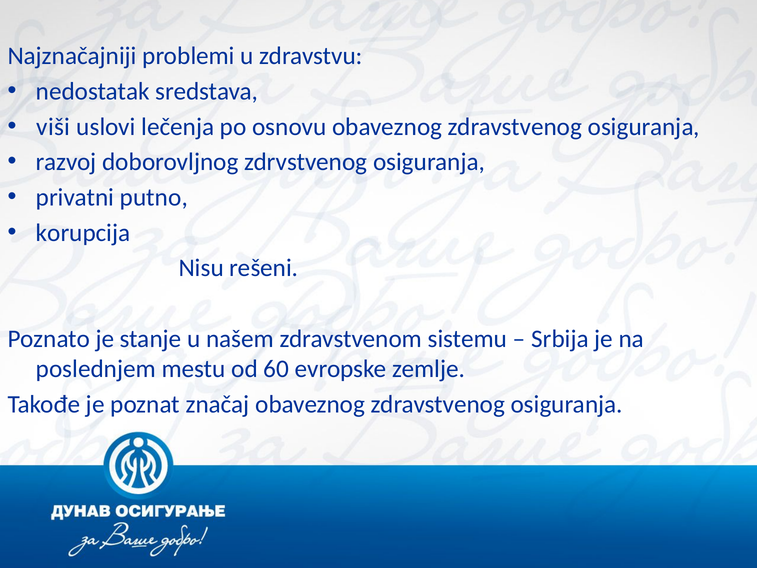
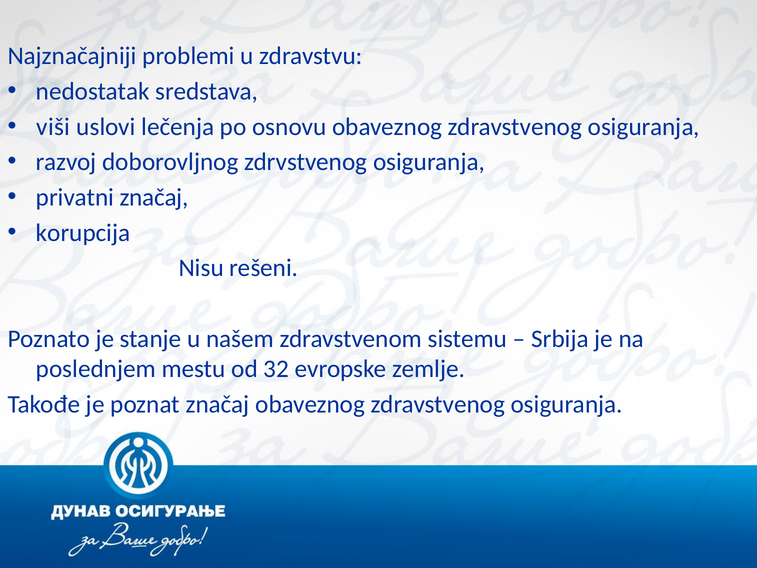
privatni putno: putno -> značaj (154, 197)
60: 60 -> 32 (276, 369)
